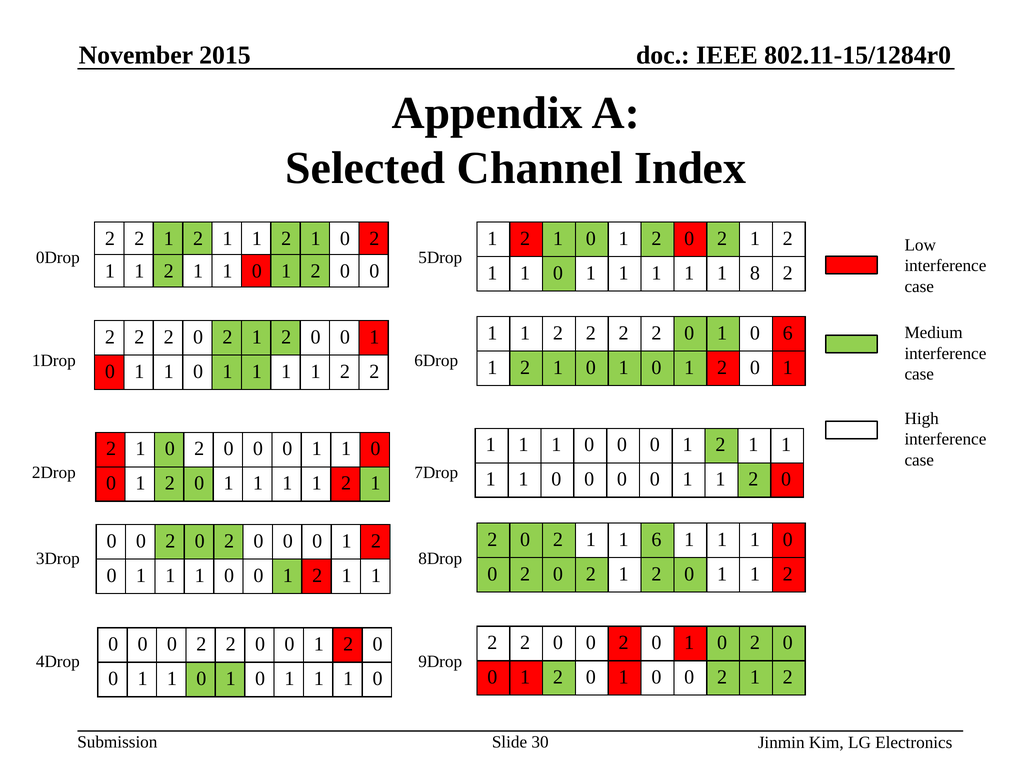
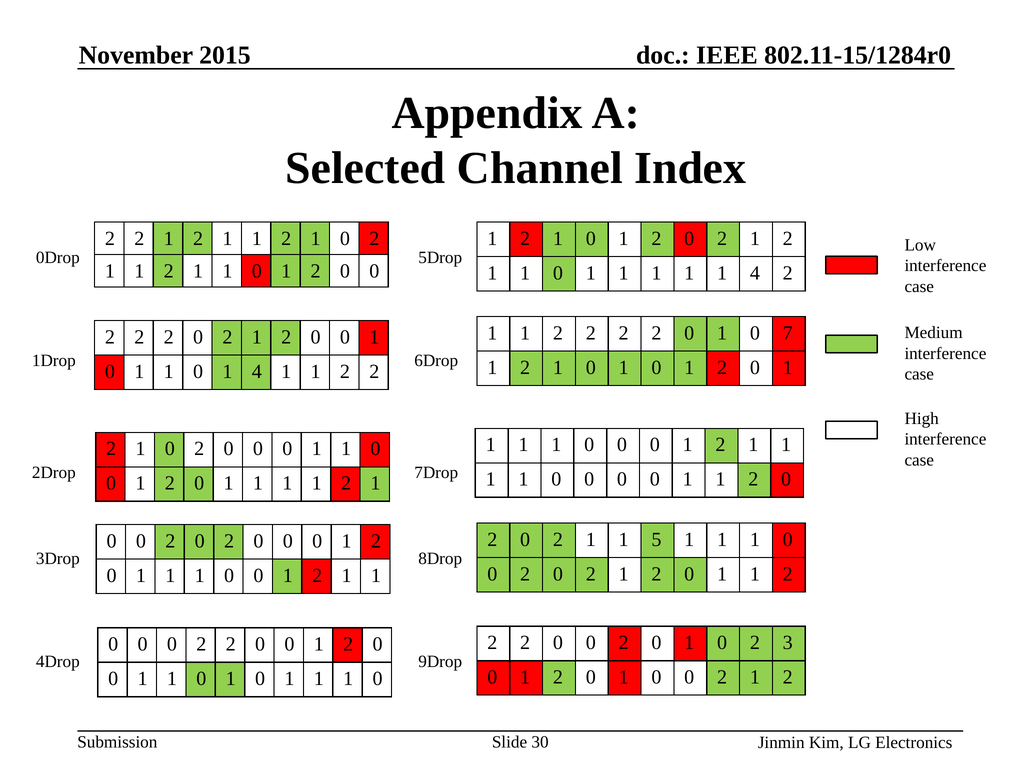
1 1 8: 8 -> 4 (755, 273)
0 6: 6 -> 7 (788, 333)
1: 1 -> 4 (257, 371)
1 6: 6 -> 5 (656, 539)
0: 0 -> 3 (788, 643)
